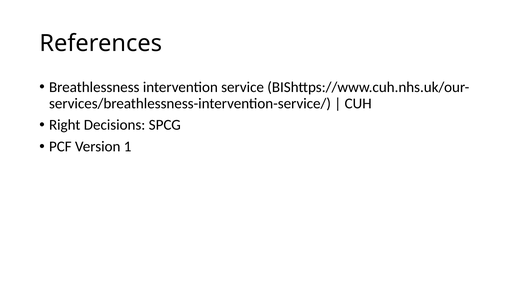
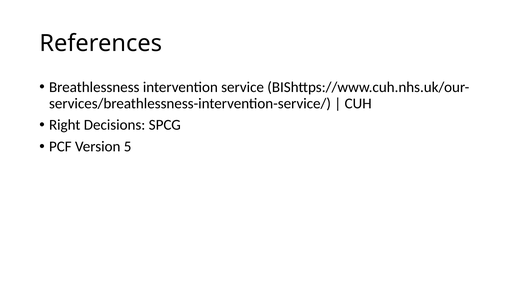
1: 1 -> 5 (128, 147)
